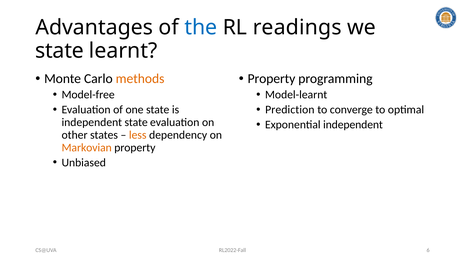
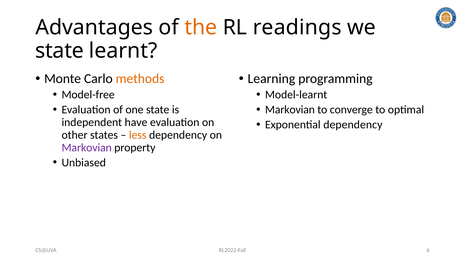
the colour: blue -> orange (201, 28)
Property: Property -> Learning (271, 79)
Prediction: Prediction -> Markovian (290, 110)
independent state: state -> have (136, 122)
Exponential independent: independent -> dependency (353, 125)
Markovian colour: orange -> purple (87, 147)
